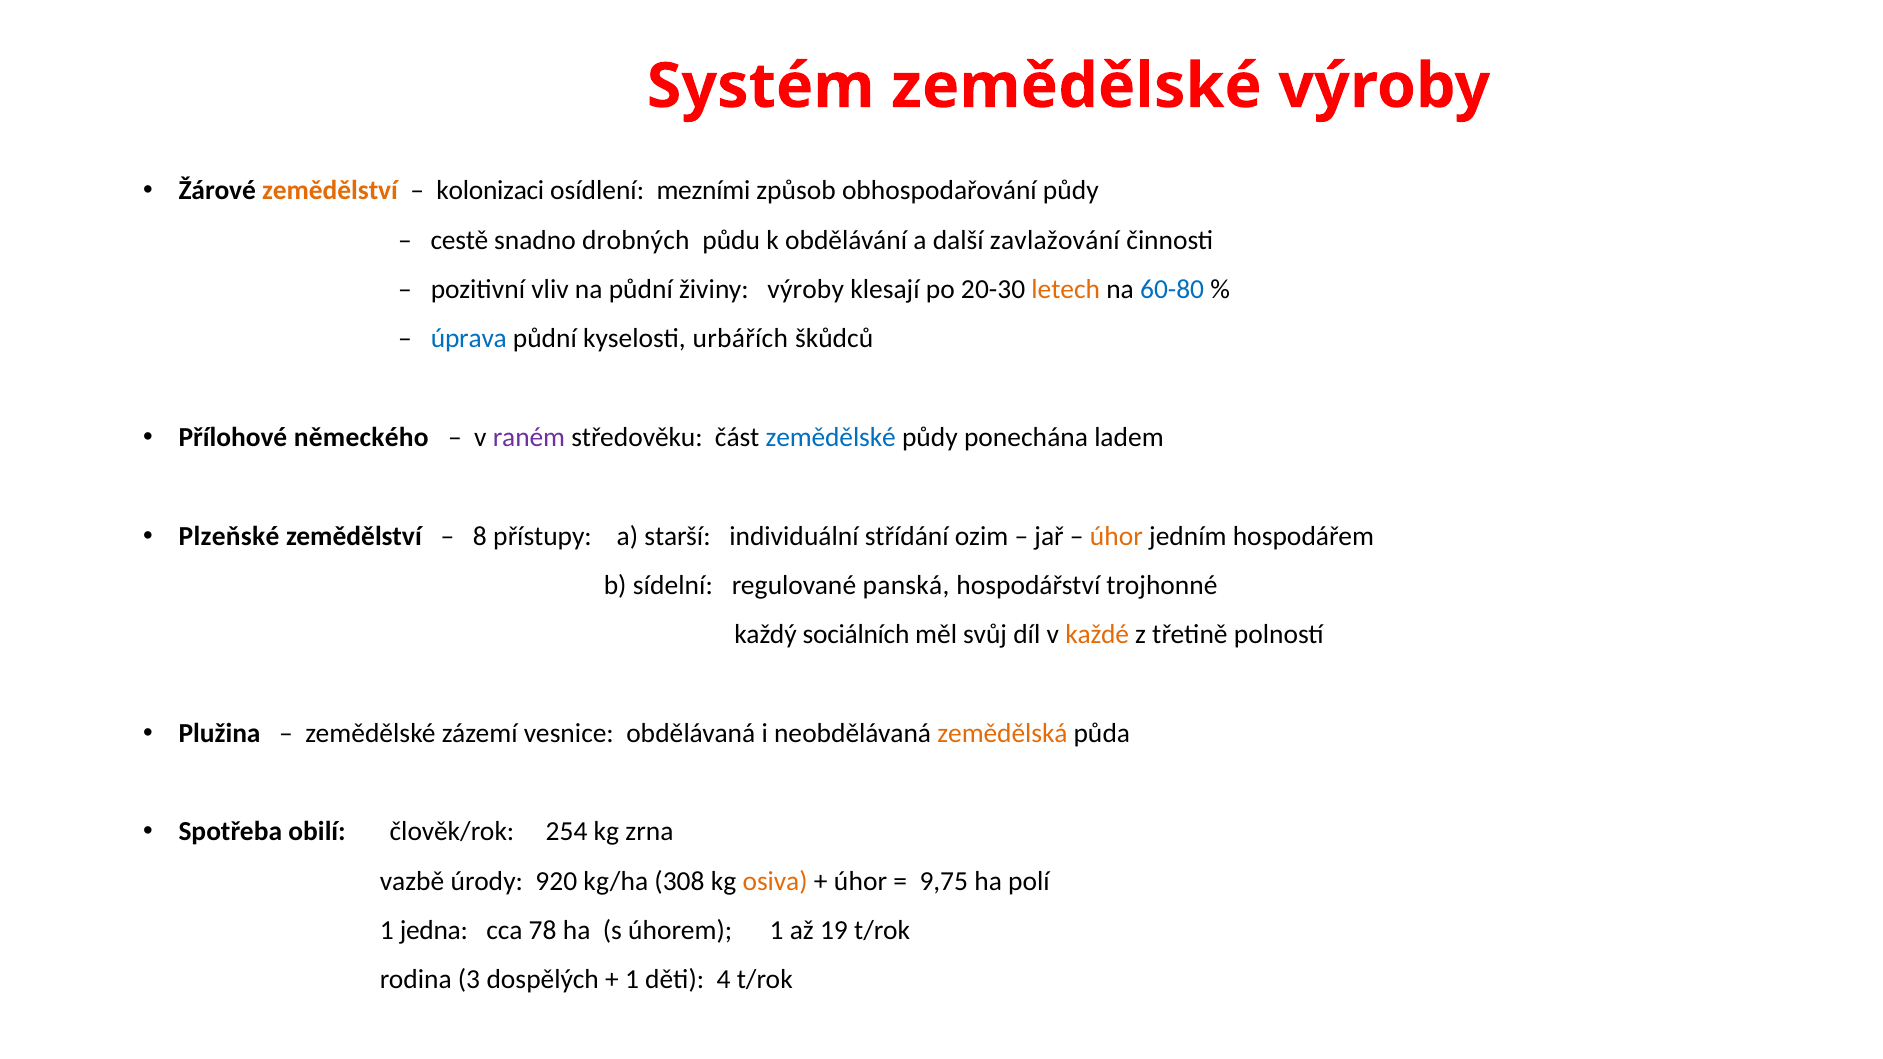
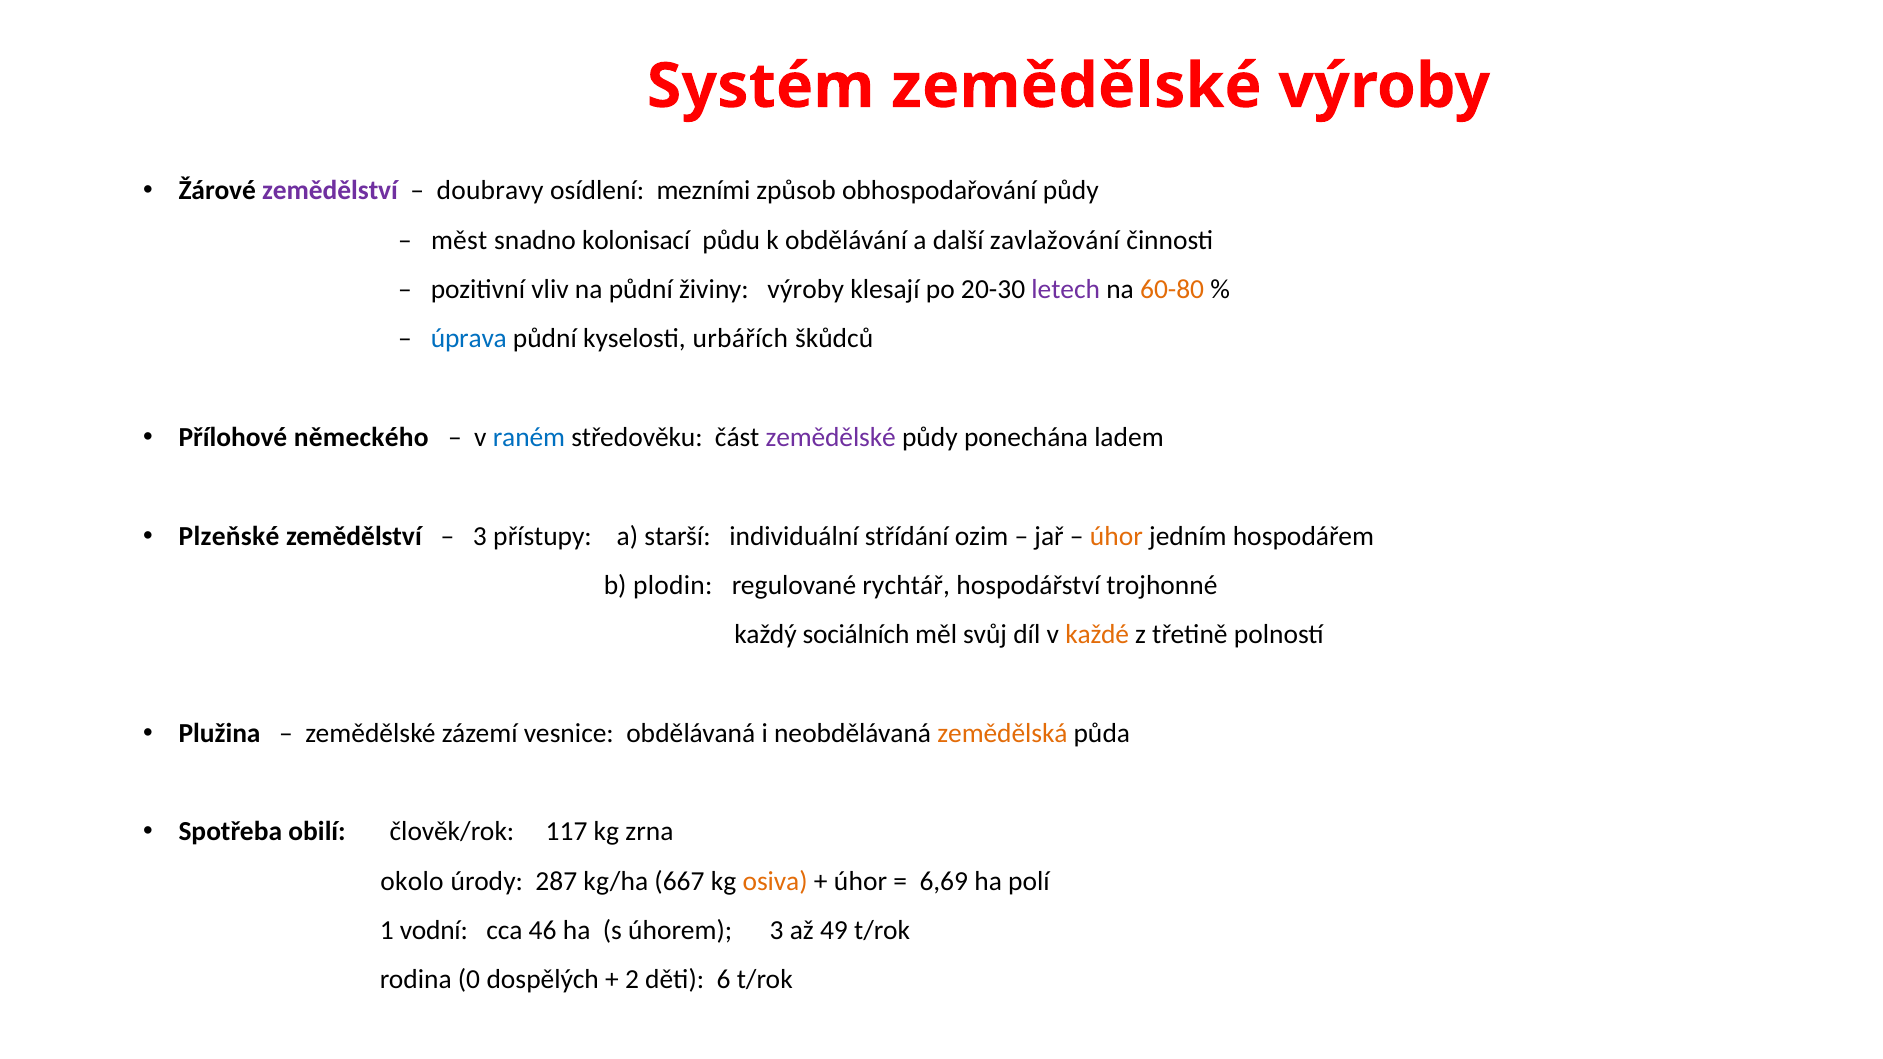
zemědělství colour: orange -> purple (330, 191)
kolonizaci: kolonizaci -> doubravy (490, 191)
cestě: cestě -> měst (459, 240)
drobných: drobných -> kolonisací (636, 240)
letech colour: orange -> purple (1066, 290)
60-80 colour: blue -> orange (1172, 290)
raném colour: purple -> blue (529, 437)
zemědělské colour: blue -> purple (831, 437)
8: 8 -> 3 (480, 536)
sídelní: sídelní -> plodin (673, 585)
panská: panská -> rychtář (906, 585)
254: 254 -> 117 (567, 832)
vazbě: vazbě -> okolo (412, 881)
920: 920 -> 287 (556, 881)
308: 308 -> 667 (679, 881)
9,75: 9,75 -> 6,69 (944, 881)
jedna: jedna -> vodní (434, 930)
78: 78 -> 46 (543, 930)
úhorem 1: 1 -> 3 (776, 930)
19: 19 -> 49 (834, 930)
3: 3 -> 0 (469, 980)
1: 1 -> 2 (632, 980)
4: 4 -> 6 (724, 980)
